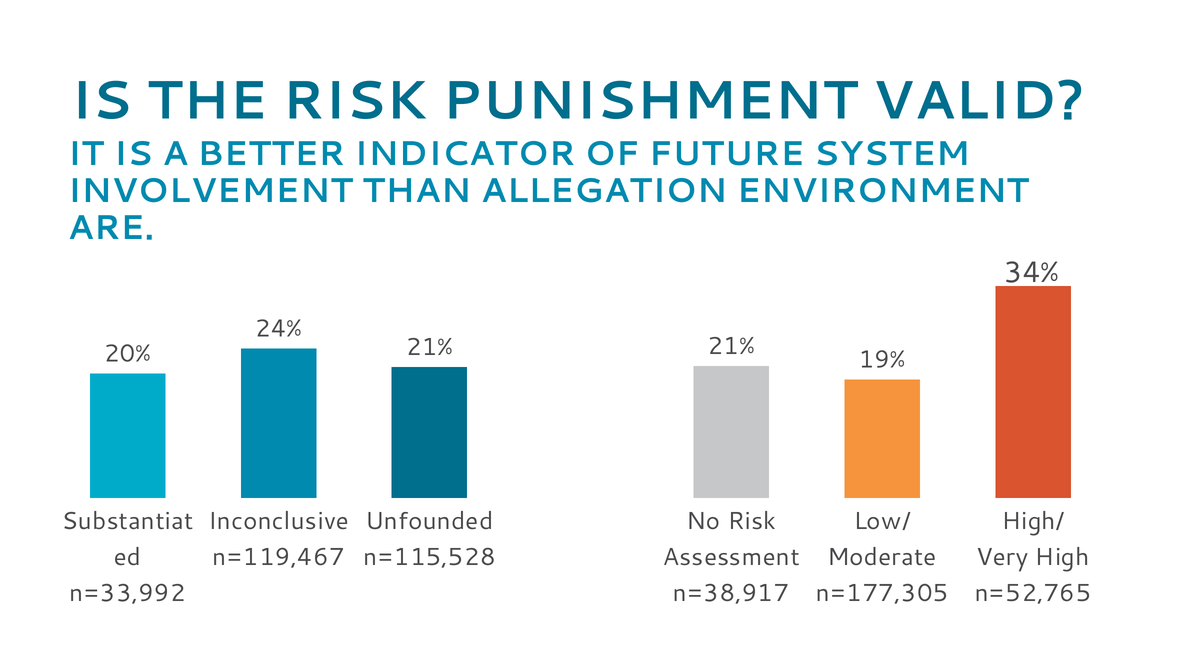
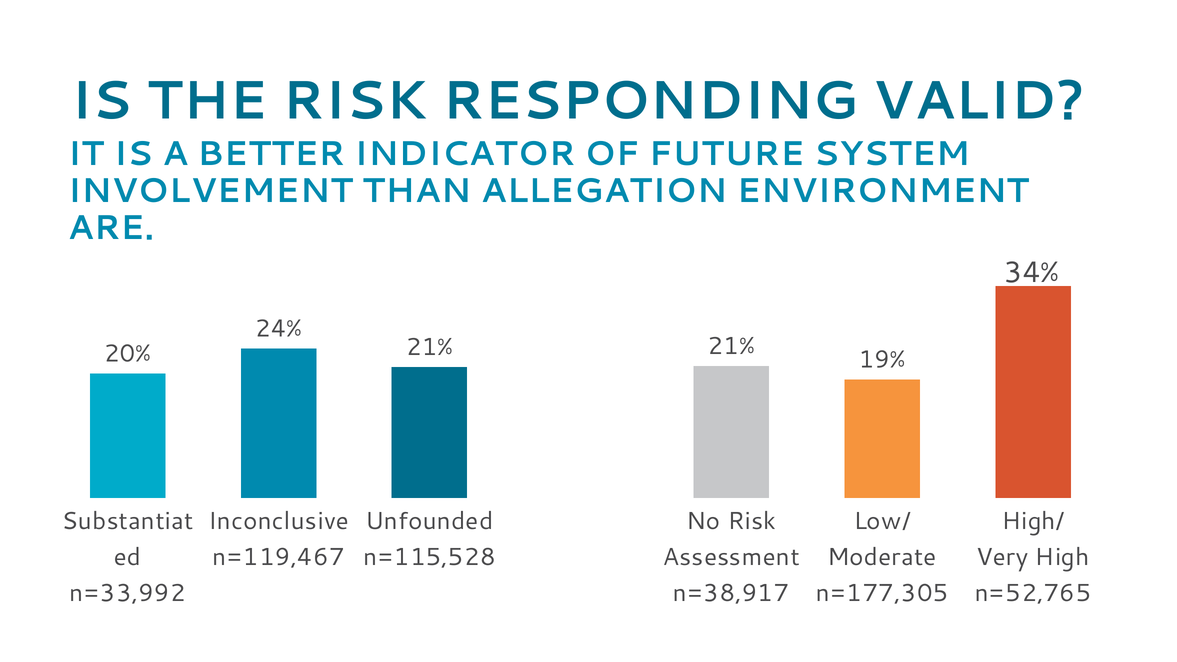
PUNISHMENT: PUNISHMENT -> RESPONDING (650, 101)
